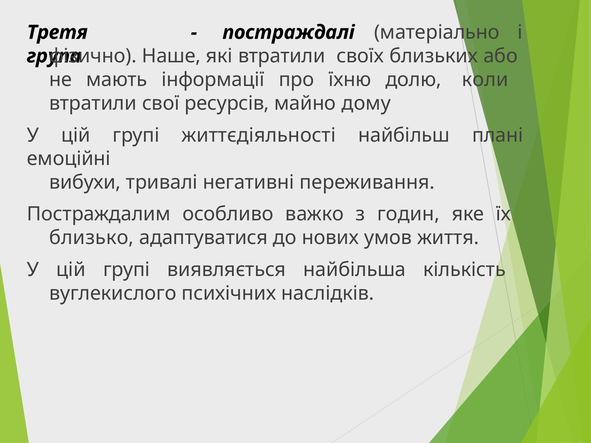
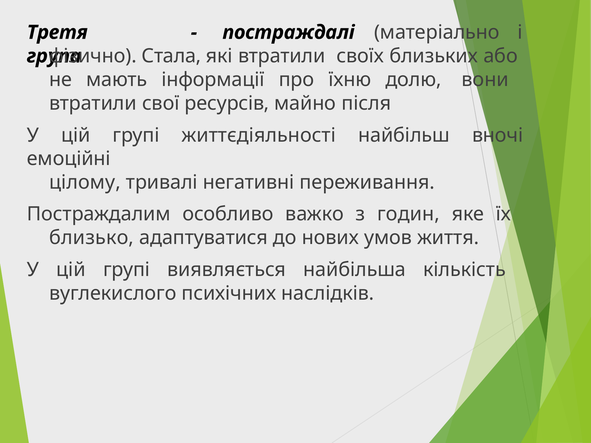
Наше: Наше -> Стала (171, 56)
коли: коли -> вони (485, 80)
дому: дому -> після (366, 103)
плані: плані -> вночі (498, 135)
вибухи: вибухи -> цілому (85, 183)
